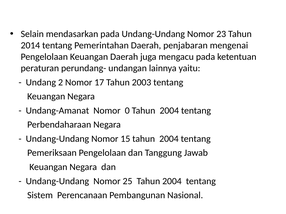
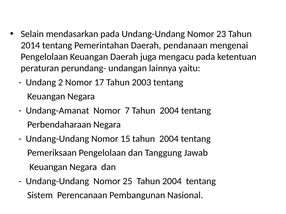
penjabaran: penjabaran -> pendanaan (185, 45)
0: 0 -> 7 (127, 111)
